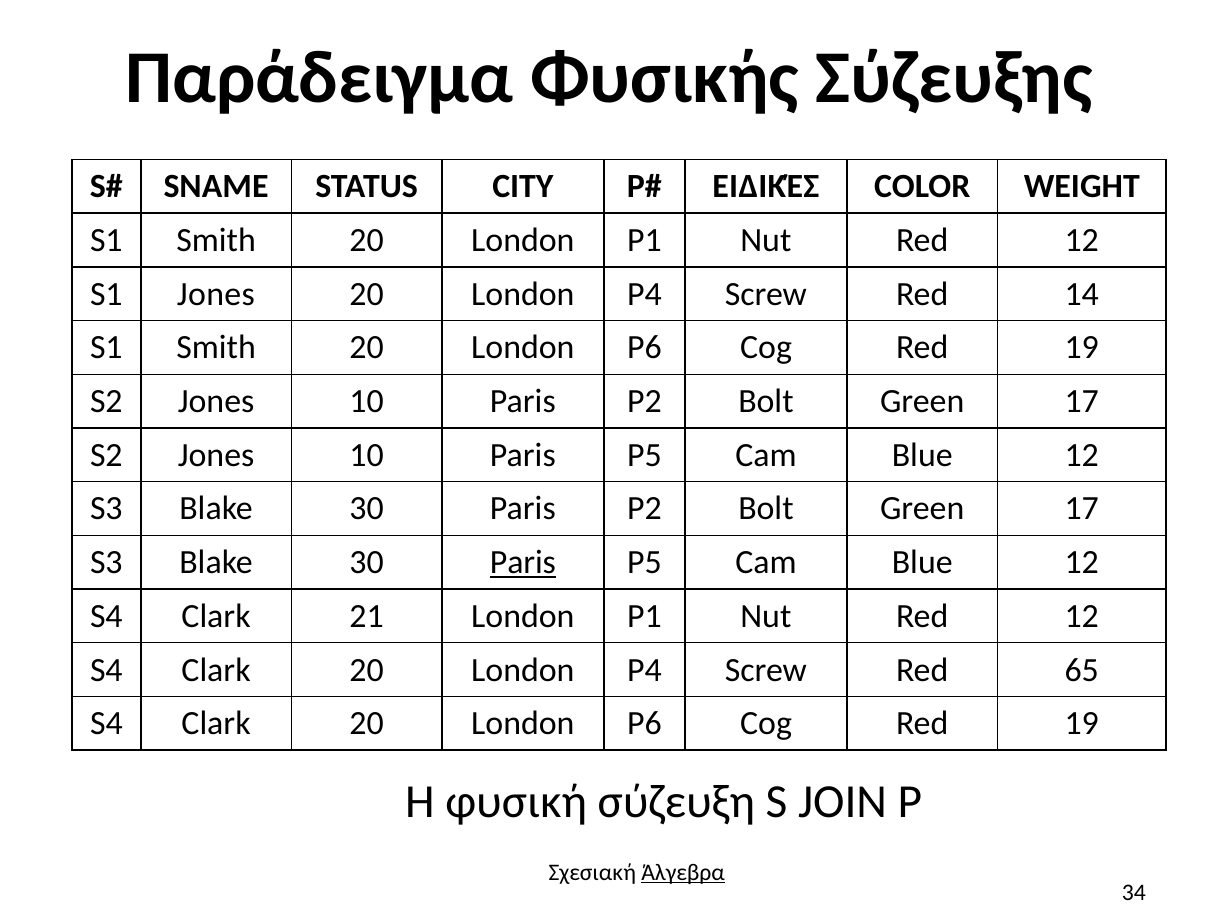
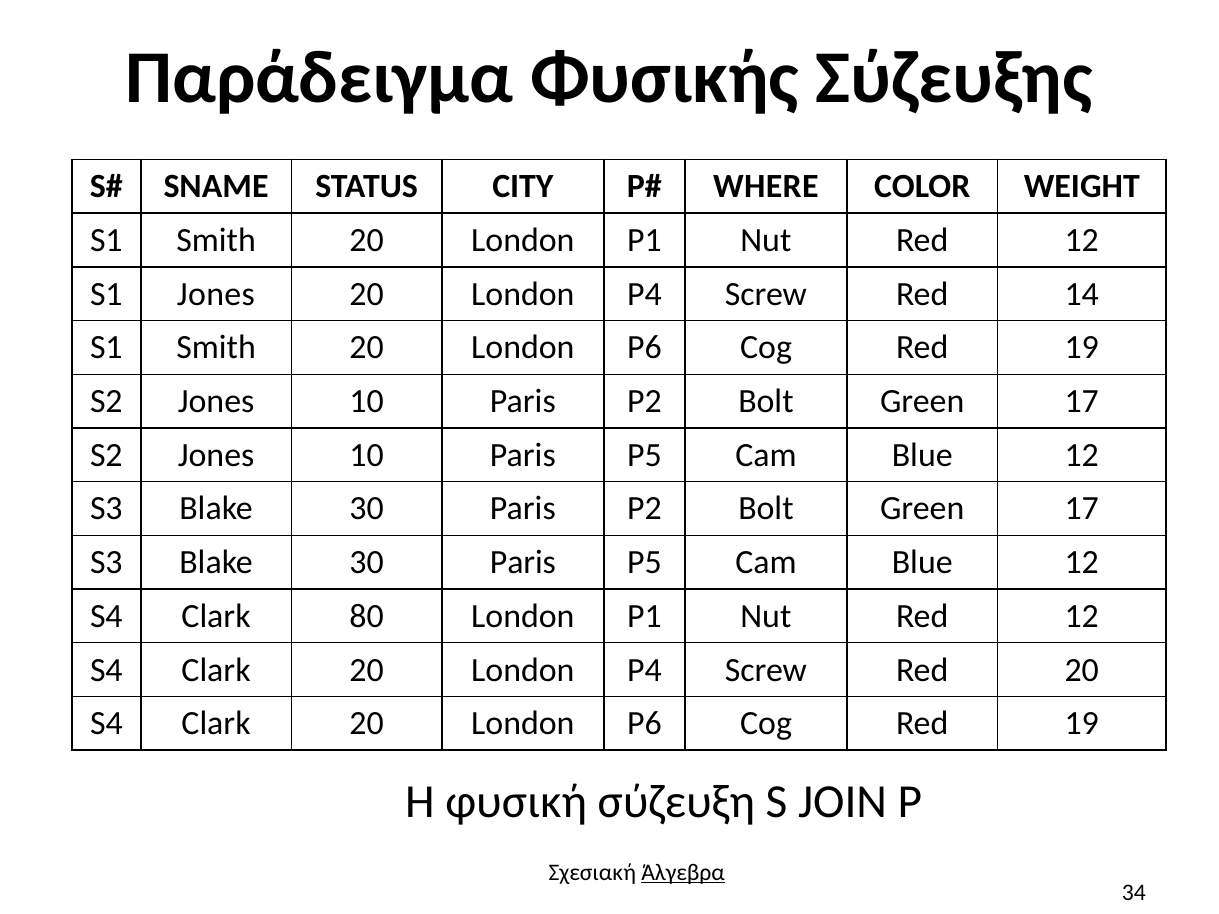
ΕΙΔΙΚΈΣ: ΕΙΔΙΚΈΣ -> WHERE (766, 187)
Paris underline: present -> none (523, 563)
21: 21 -> 80 (367, 616)
Red 65: 65 -> 20 (1082, 670)
